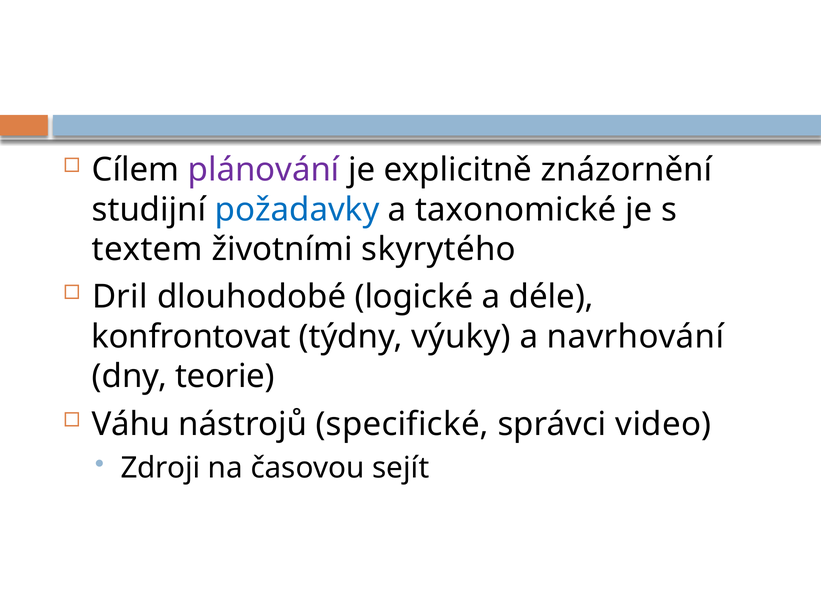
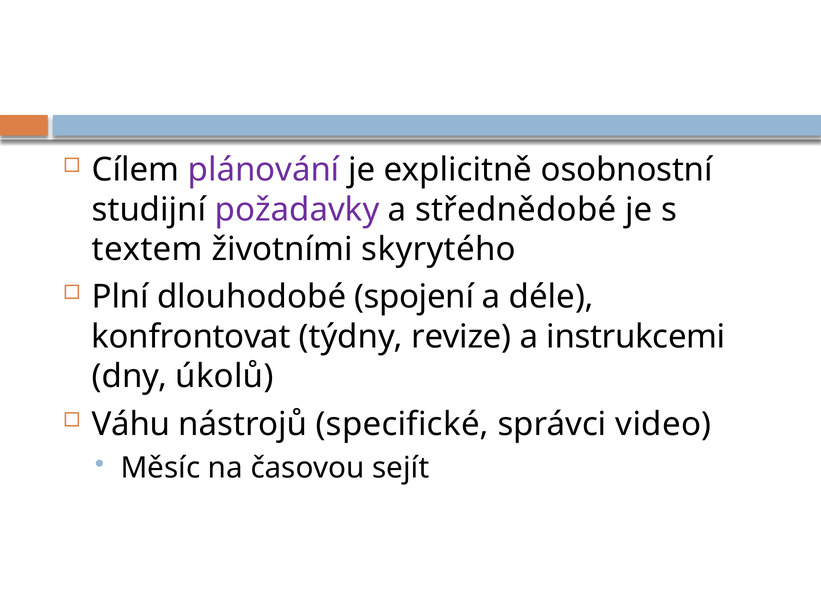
znázornění: znázornění -> osobnostní (627, 170)
požadavky colour: blue -> purple (297, 210)
taxonomické: taxonomické -> střednědobé (516, 210)
Dril: Dril -> Plní (120, 297)
logické: logické -> spojení (414, 297)
výuky: výuky -> revize (461, 337)
navrhování: navrhování -> instrukcemi (636, 337)
teorie: teorie -> úkolů (224, 376)
Zdroji: Zdroji -> Měsíc (160, 468)
